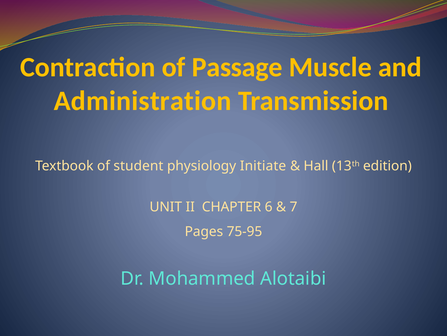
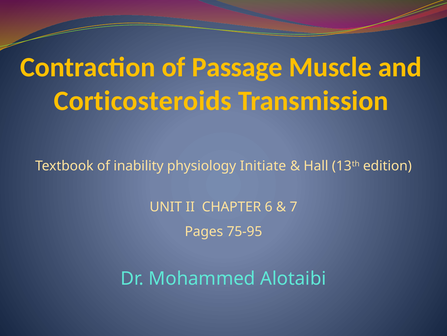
Administration: Administration -> Corticosteroids (143, 101)
student: student -> inability (139, 166)
